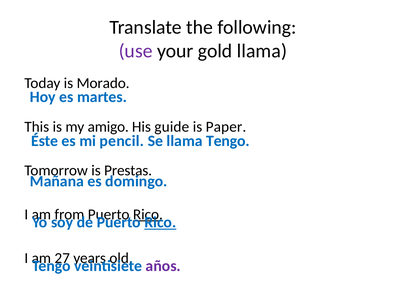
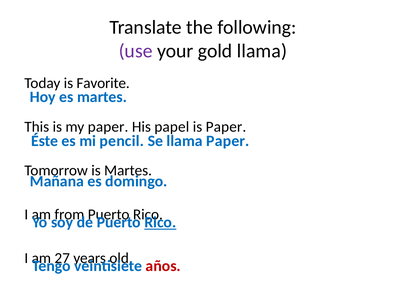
Morado: Morado -> Favorite (103, 83)
my amigo: amigo -> paper (108, 127)
guide: guide -> papel (172, 127)
llama Tengo: Tengo -> Paper (228, 141)
is Prestas: Prestas -> Martes (128, 171)
Rico underline: present -> none (148, 215)
años colour: purple -> red (163, 266)
